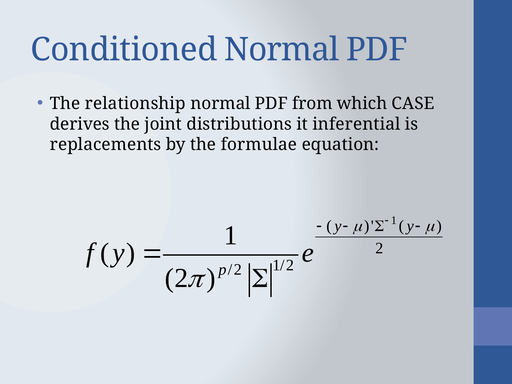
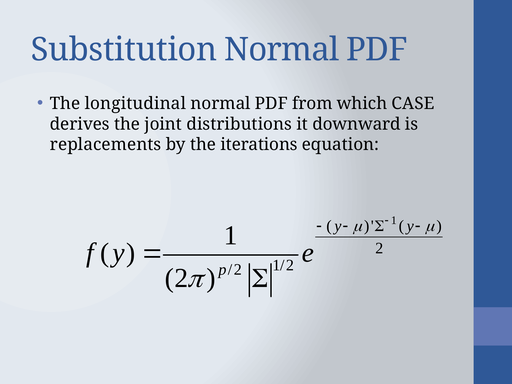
Conditioned: Conditioned -> Substitution (124, 50)
relationship: relationship -> longitudinal (135, 104)
inferential: inferential -> downward (357, 124)
formulae: formulae -> iterations (259, 145)
